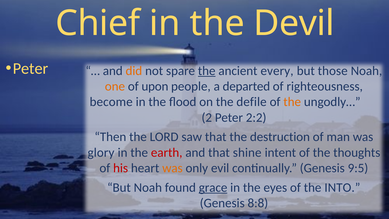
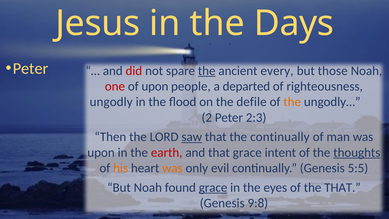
Chief: Chief -> Jesus (98, 23)
Devil: Devil -> Days (294, 23)
did colour: orange -> red (134, 71)
one colour: orange -> red (115, 86)
become: become -> ungodly (111, 102)
2:2: 2:2 -> 2:3 (256, 117)
saw underline: none -> present (192, 137)
the destruction: destruction -> continually (280, 137)
glory: glory -> upon (101, 152)
that shine: shine -> grace (247, 152)
thoughts underline: none -> present (357, 152)
his colour: red -> orange (121, 168)
9:5: 9:5 -> 5:5 (358, 168)
the INTO: INTO -> THAT (342, 187)
8:8: 8:8 -> 9:8 (258, 203)
